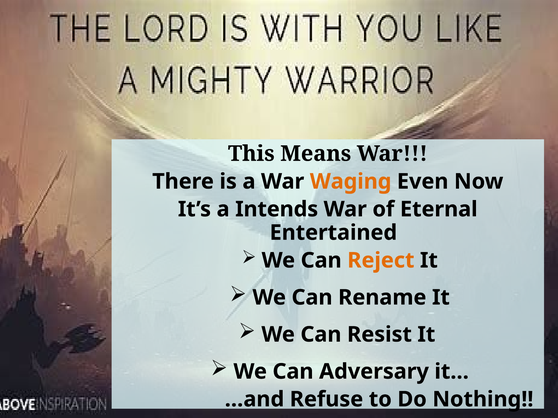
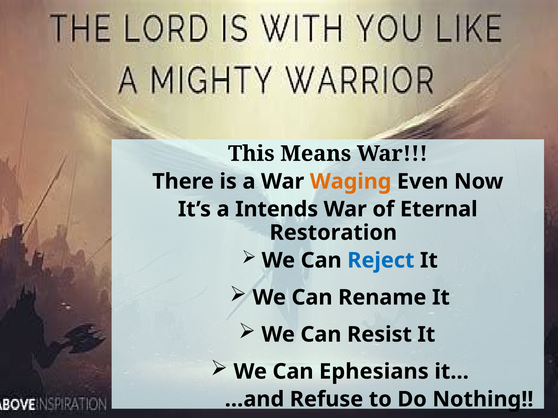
Entertained: Entertained -> Restoration (333, 233)
Reject colour: orange -> blue (381, 261)
Adversary: Adversary -> Ephesians (374, 372)
